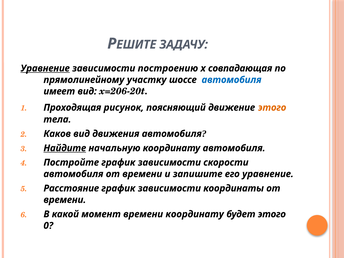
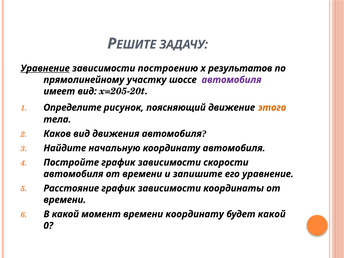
совпадающая: совпадающая -> результатов (240, 68)
автомобиля colour: blue -> purple (232, 80)
x=206-20t: x=206-20t -> x=205-20t (124, 91)
Проходящая: Проходящая -> Определите (72, 108)
Найдите underline: present -> none (65, 148)
будет этого: этого -> какой (272, 214)
